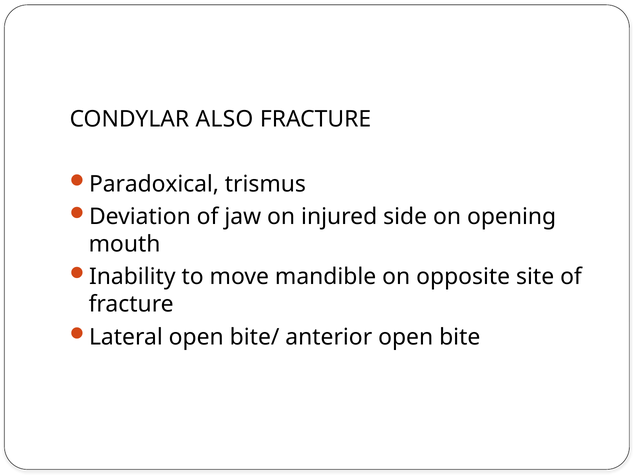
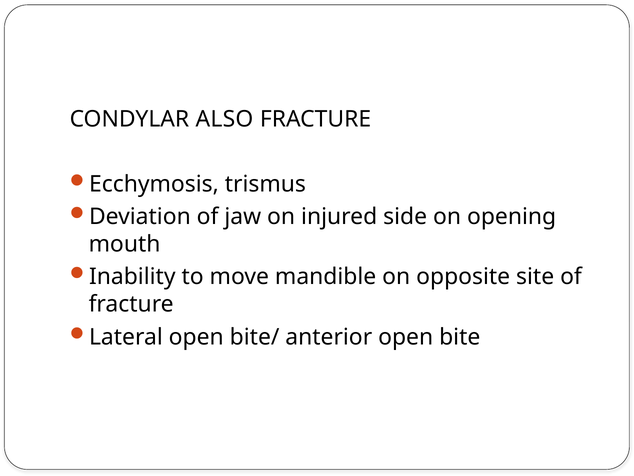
Paradoxical: Paradoxical -> Ecchymosis (154, 184)
